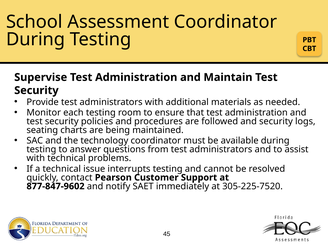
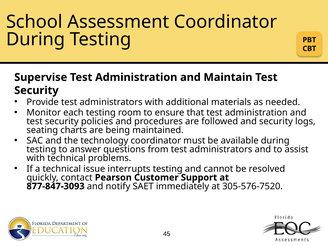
877-847-9602: 877-847-9602 -> 877-847-3093 (56, 186)
305-225-7520: 305-225-7520 -> 305-576-7520 (253, 186)
